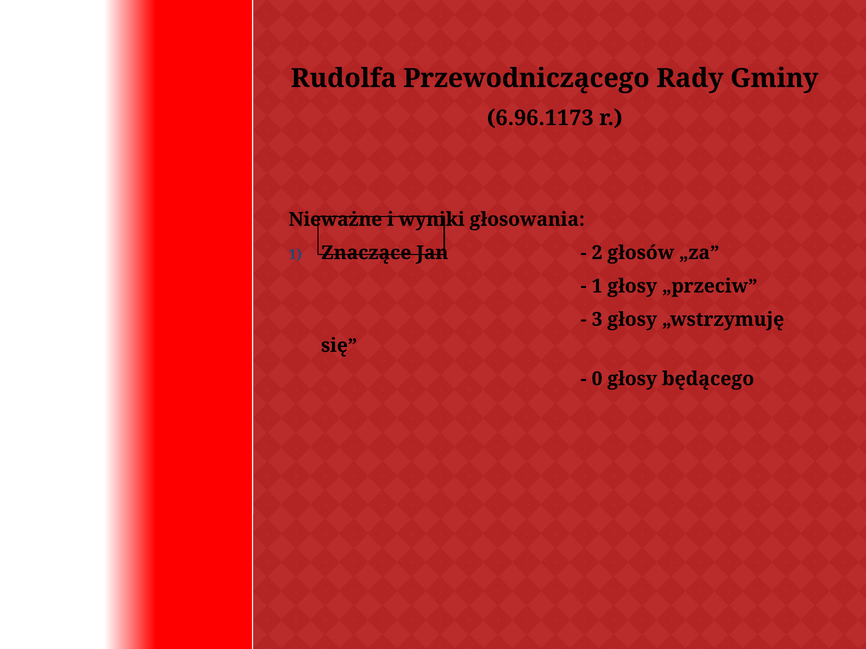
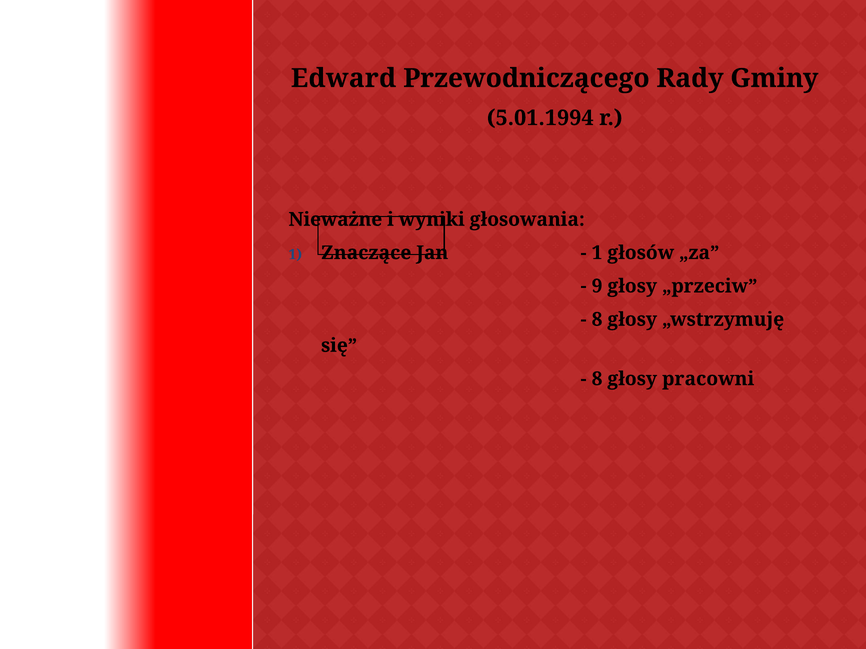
Rudolfa: Rudolfa -> Edward (344, 78)
6.96.1173: 6.96.1173 -> 5.01.1994 (540, 118)
2: 2 -> 1 (597, 253)
1: 1 -> 9 (597, 286)
3: 3 -> 8 (597, 320)
0: 0 -> 8 (597, 379)
będącego: będącego -> pracowni (708, 379)
